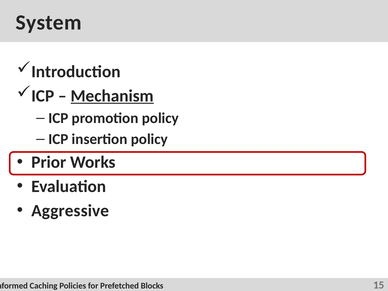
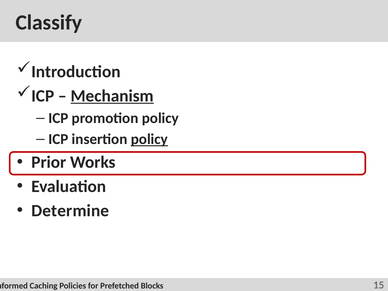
System: System -> Classify (49, 23)
policy underline: none -> present (149, 139)
Aggressive: Aggressive -> Determine (70, 211)
